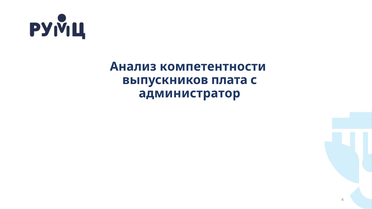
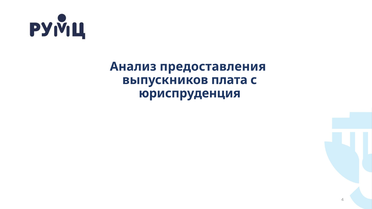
компетентности: компетентности -> предоставления (213, 67)
администратор: администратор -> юриспруденция (190, 93)
